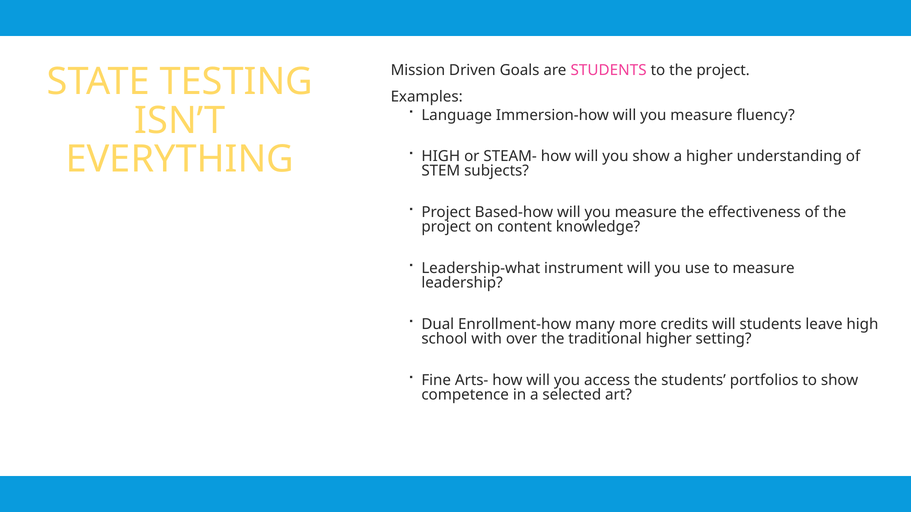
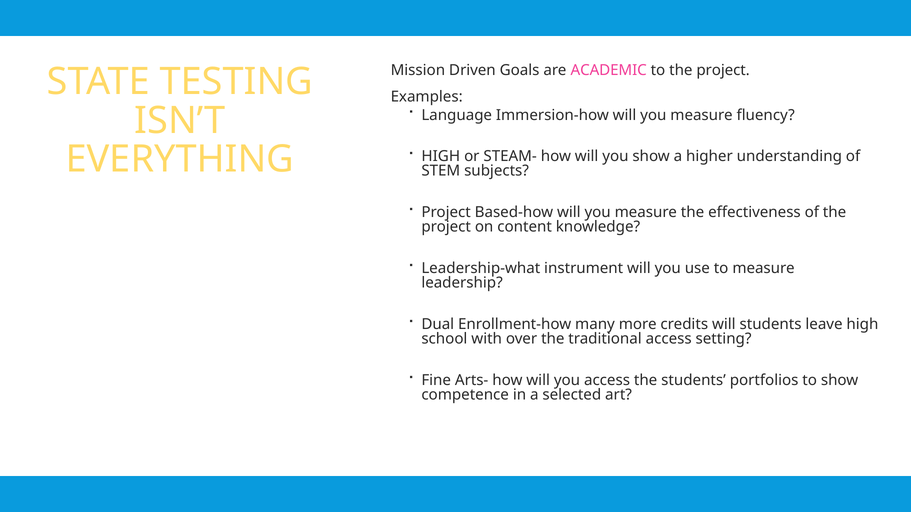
are STUDENTS: STUDENTS -> ACADEMIC (609, 70)
traditional higher: higher -> access (669, 339)
